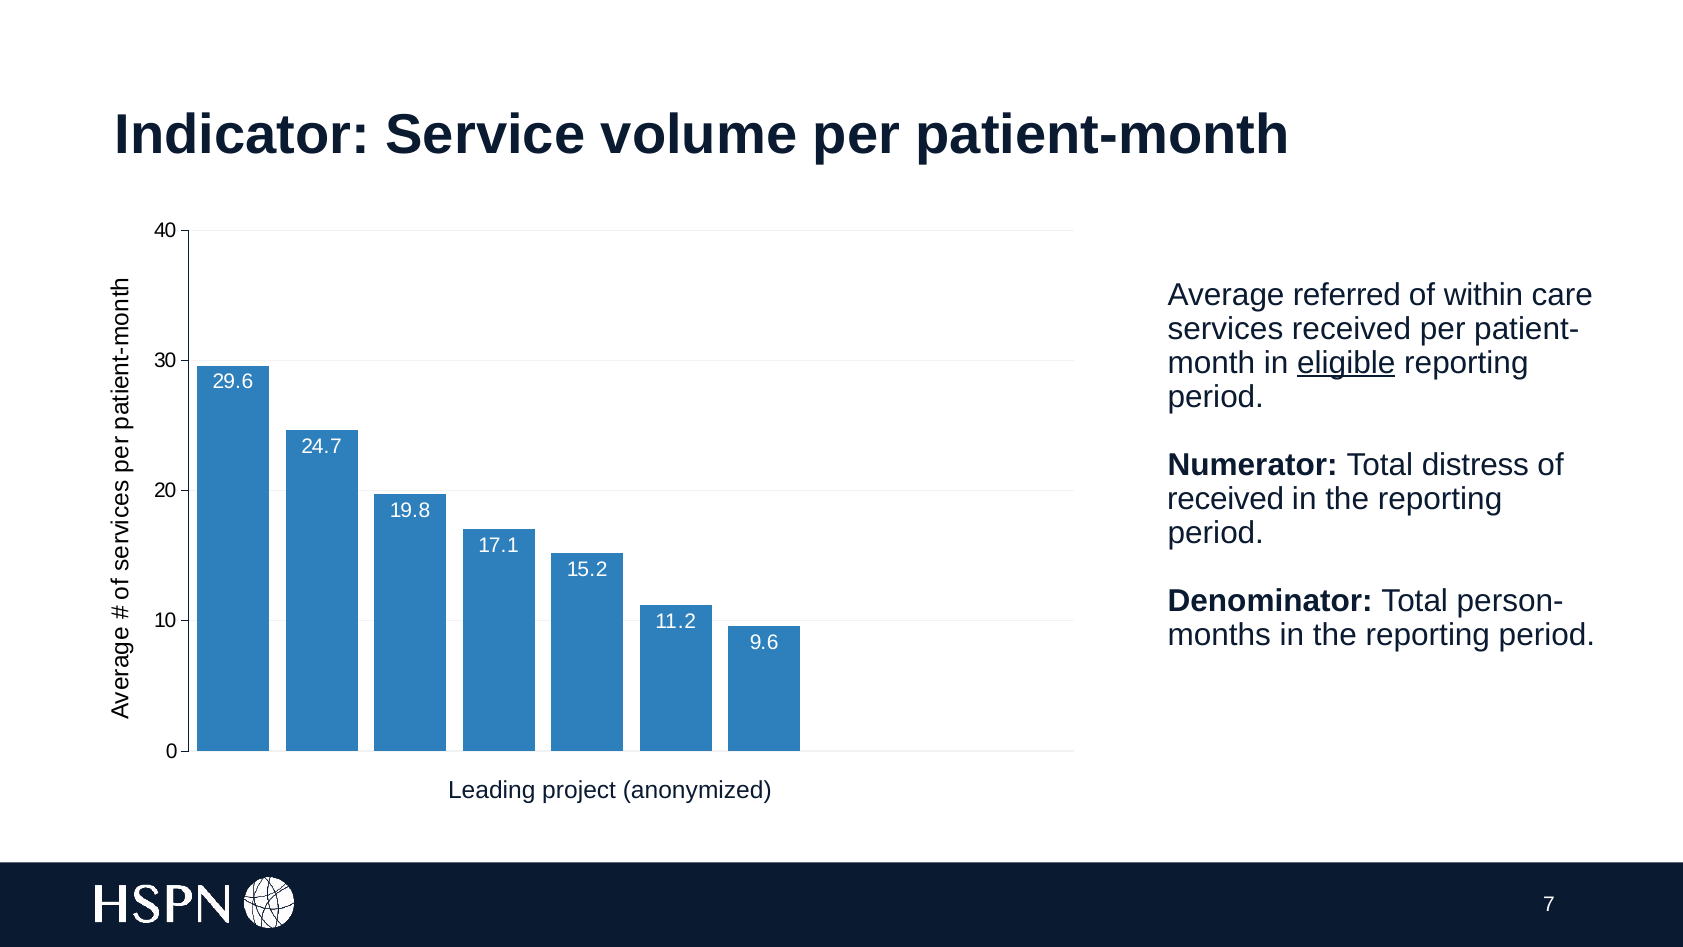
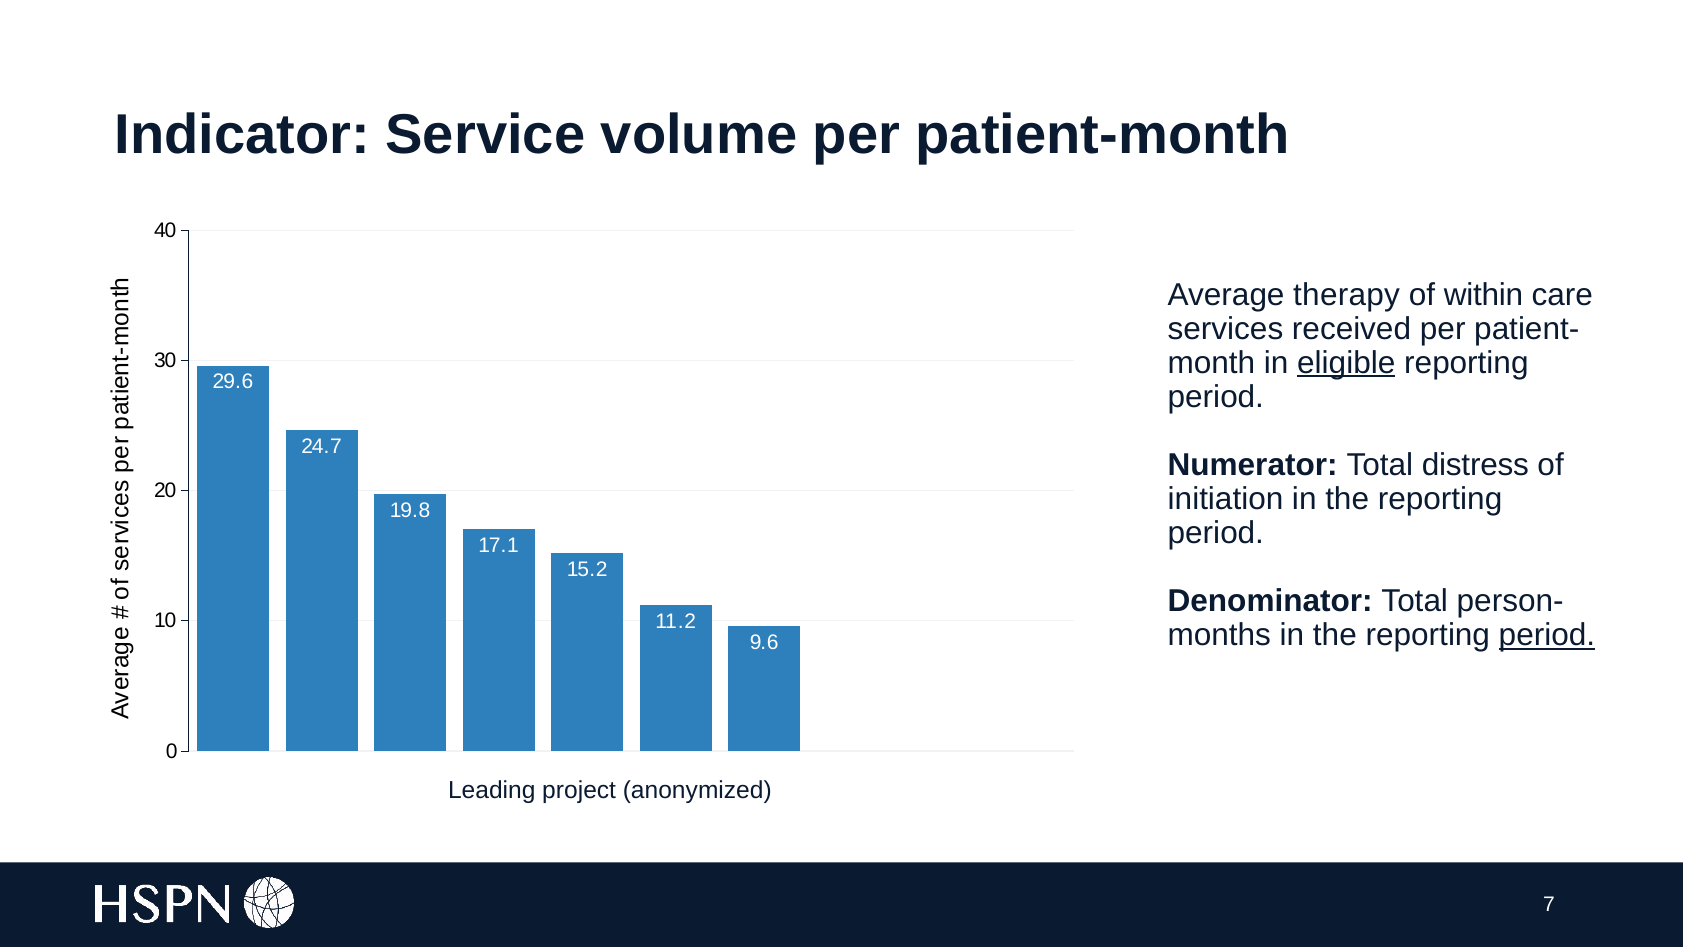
referred: referred -> therapy (1347, 295)
received: received -> initiation (1226, 499)
period underline: none -> present (1547, 635)
